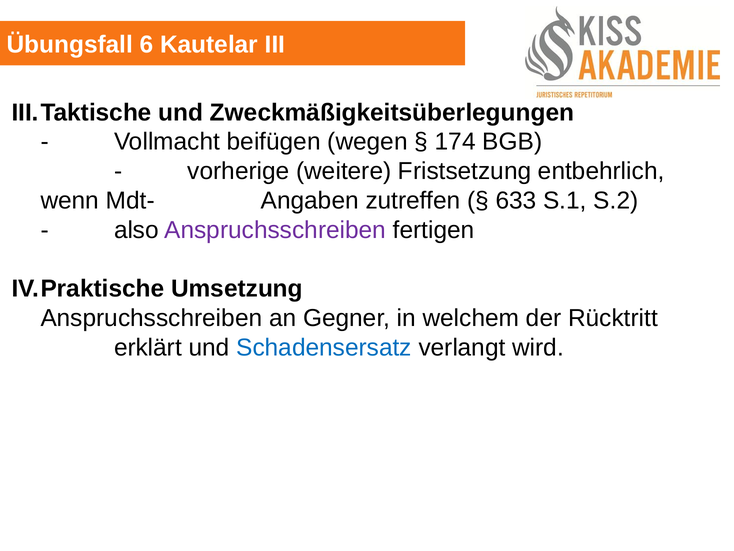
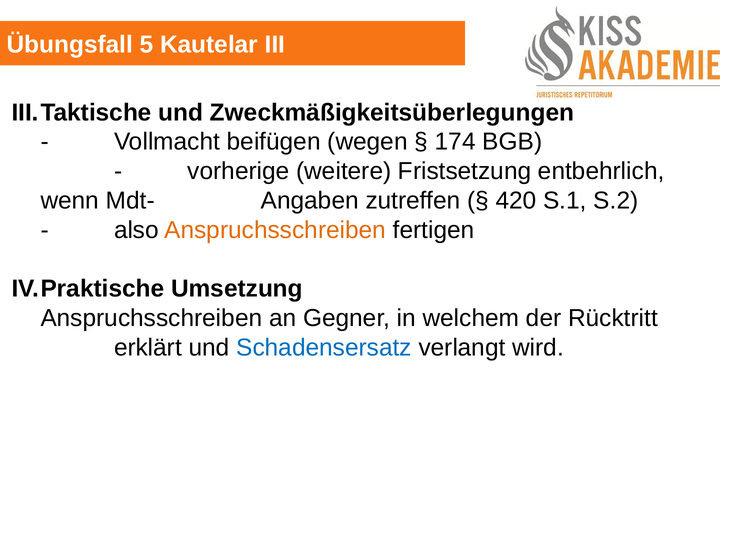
6: 6 -> 5 (147, 45)
633: 633 -> 420 (516, 201)
Anspruchsschreiben colour: purple -> orange (275, 230)
